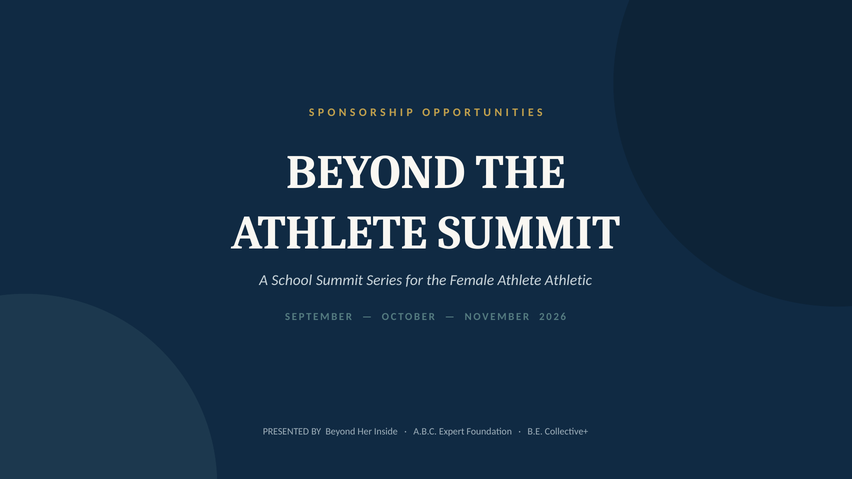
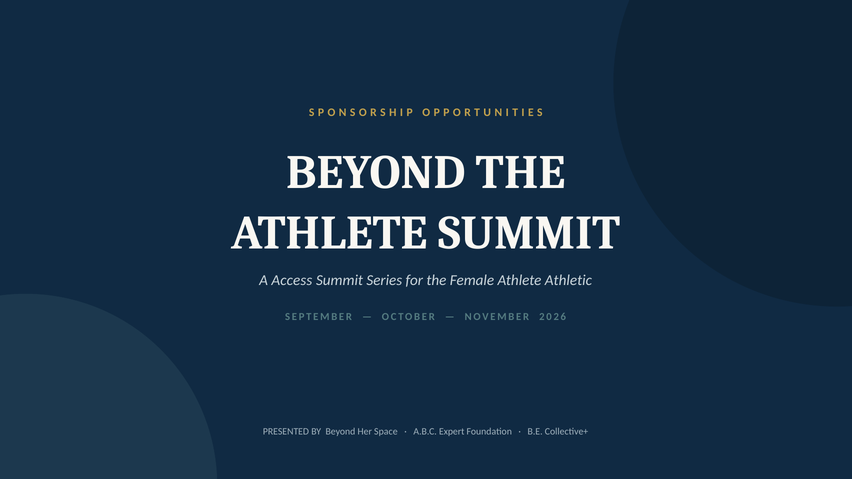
School: School -> Access (292, 281)
Inside: Inside -> Space (386, 432)
